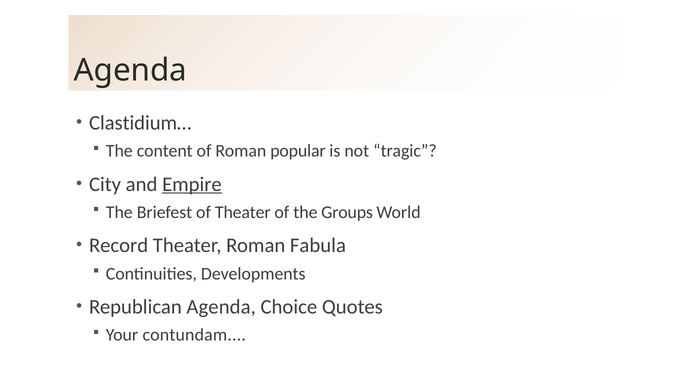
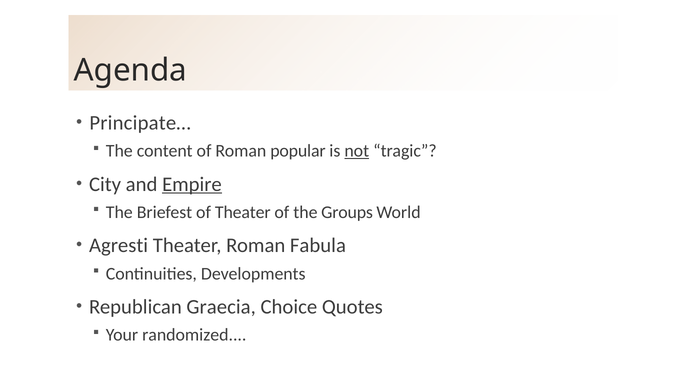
Clastidium…: Clastidium… -> Principate… (140, 123)
not underline: none -> present (357, 151)
Record: Record -> Agresti (119, 245)
Republican Agenda: Agenda -> Graecia (221, 307)
contundam: contundam -> randomized (194, 335)
